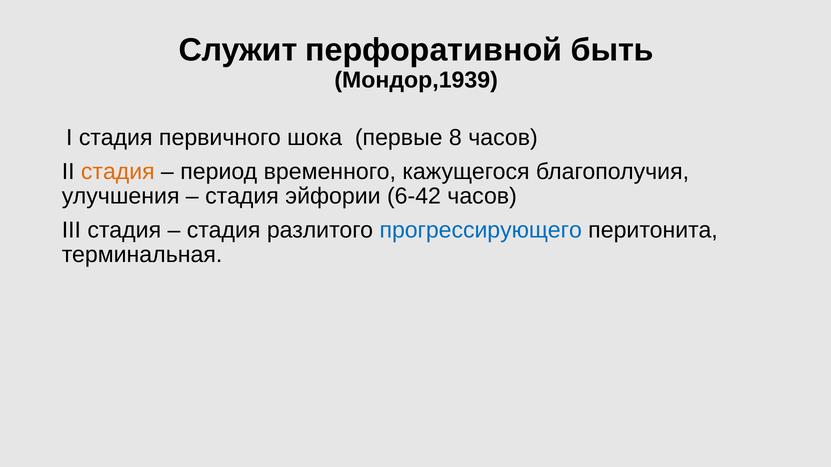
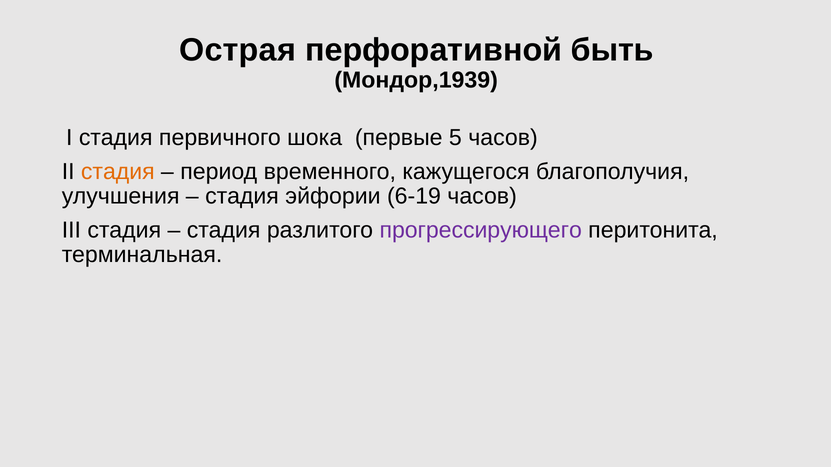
Служит: Служит -> Острая (238, 50)
8: 8 -> 5 (455, 138)
6-42: 6-42 -> 6-19 (414, 197)
прогрессирующего colour: blue -> purple (481, 230)
